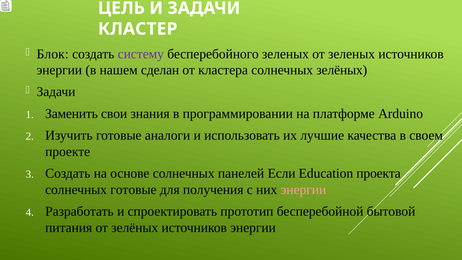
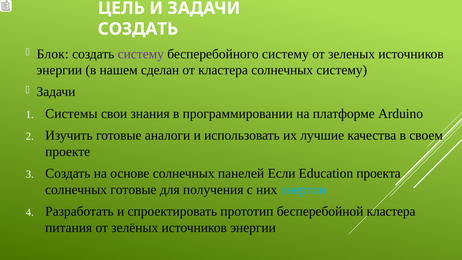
КЛАСТЕР: КЛАСТЕР -> СОЗДАТЬ (138, 29)
бесперебойного зеленых: зеленых -> систему (285, 54)
солнечных зелёных: зелёных -> систему (342, 70)
Заменить: Заменить -> Системы (71, 114)
энергии colour: pink -> light blue (303, 190)
бесперебойной бытовой: бытовой -> кластера (391, 211)
